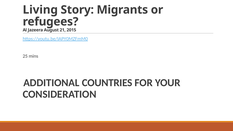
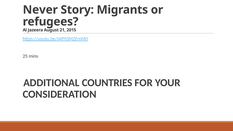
Living: Living -> Never (40, 10)
